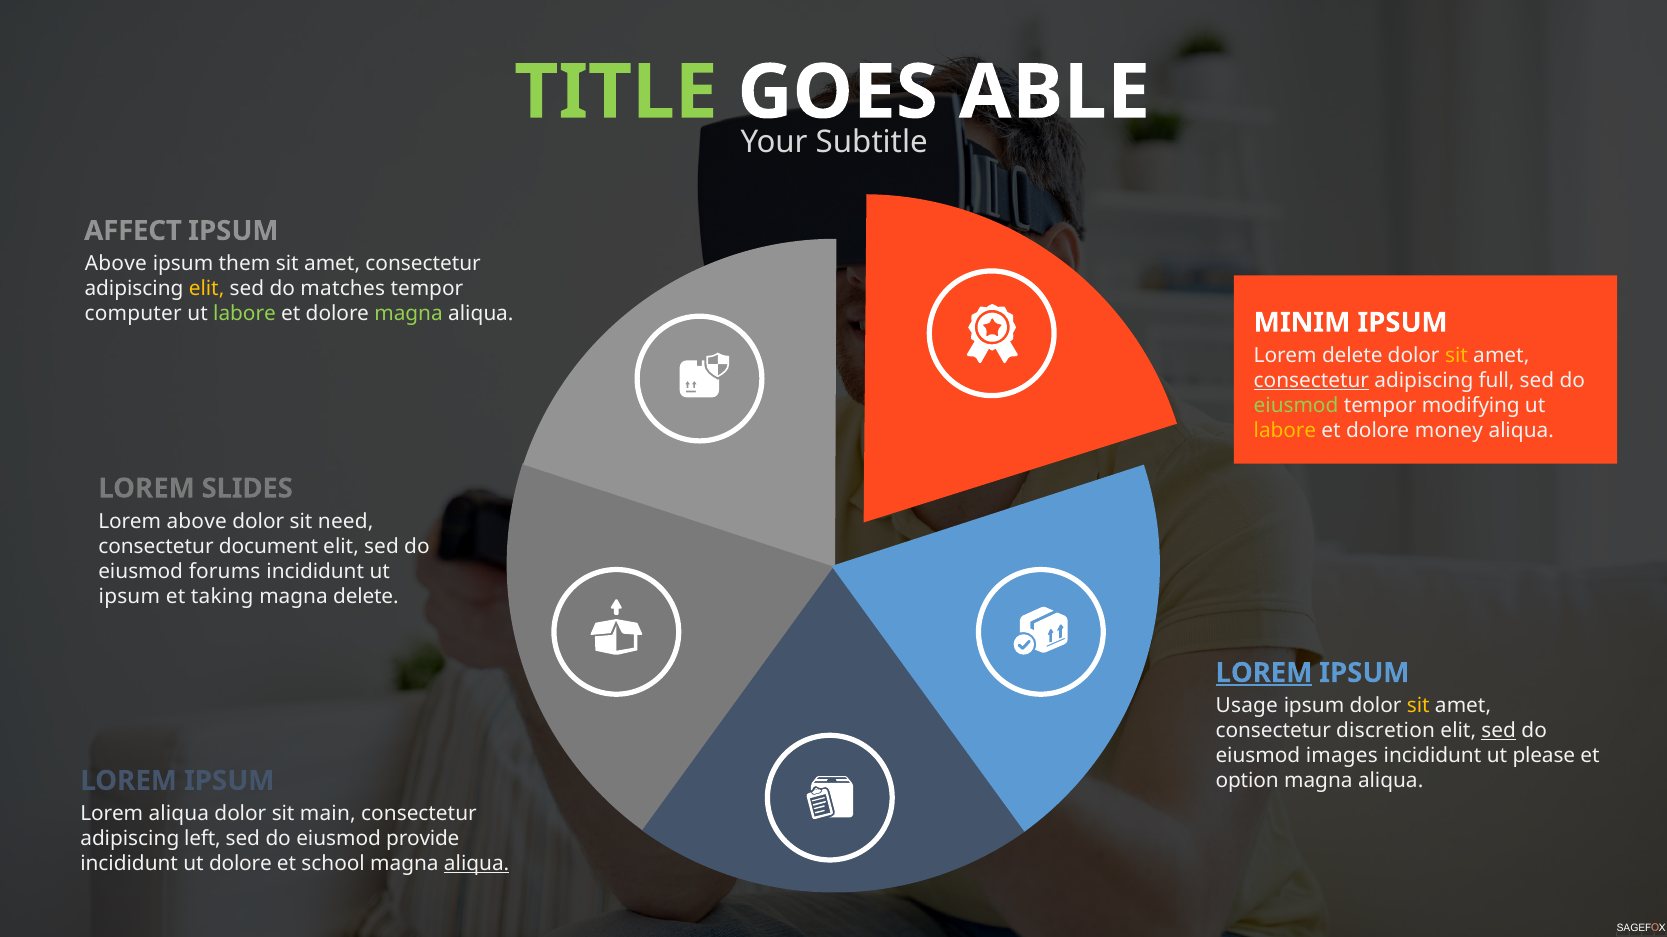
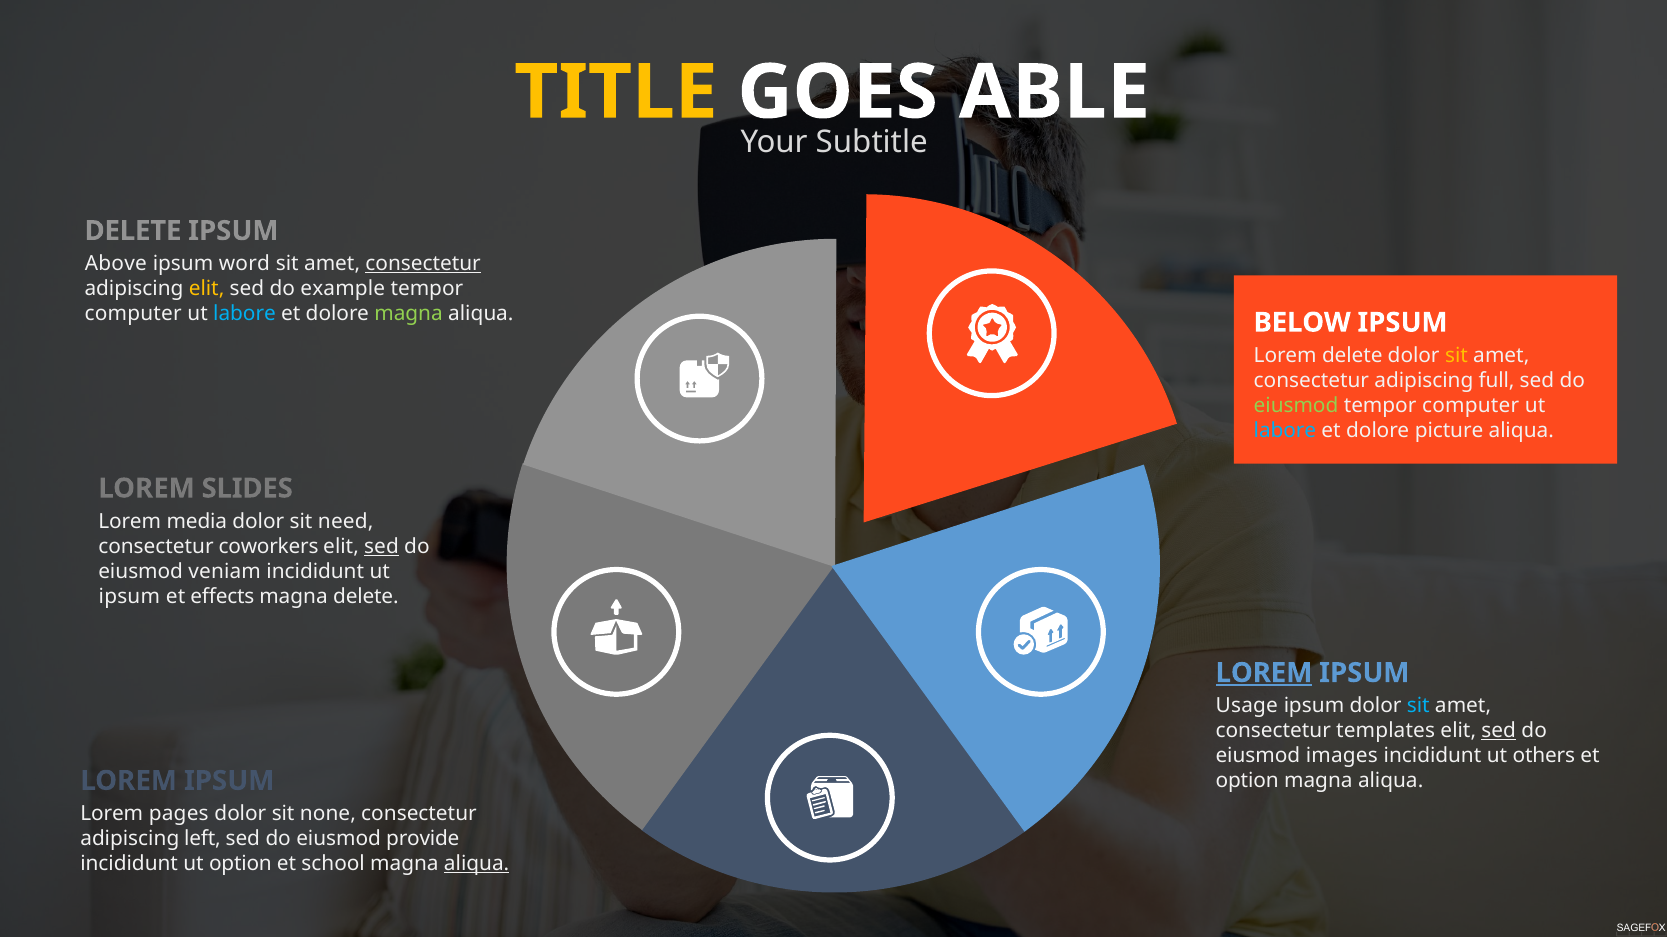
TITLE colour: light green -> yellow (616, 93)
AFFECT: AFFECT -> DELETE (133, 231)
them: them -> word (244, 264)
consectetur underline: none -> present (423, 264)
matches: matches -> example (343, 289)
labore colour: light green -> light blue (245, 314)
MINIM: MINIM -> BELOW (1302, 323)
consectetur underline: present -> none (1311, 381)
modifying: modifying -> computer (1471, 406)
labore colour: yellow -> light blue (1285, 431)
money: money -> picture (1449, 431)
Lorem above: above -> media (197, 522)
document: document -> coworkers (269, 547)
sed underline: none -> present (381, 547)
forums: forums -> veniam (225, 572)
taking: taking -> effects (222, 597)
sit colour: yellow -> light blue (1418, 706)
discretion: discretion -> templates (1386, 731)
please: please -> others (1544, 756)
Lorem aliqua: aliqua -> pages (179, 814)
main: main -> none (328, 814)
ut dolore: dolore -> option (240, 864)
